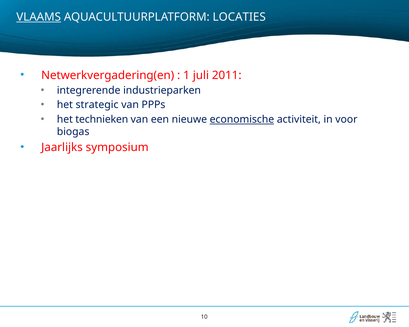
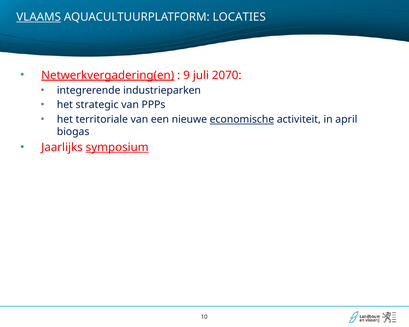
Netwerkvergadering(en underline: none -> present (108, 75)
1: 1 -> 9 (187, 75)
2011: 2011 -> 2070 (227, 75)
technieken: technieken -> territoriale (102, 119)
voor: voor -> april (346, 119)
symposium underline: none -> present (117, 148)
